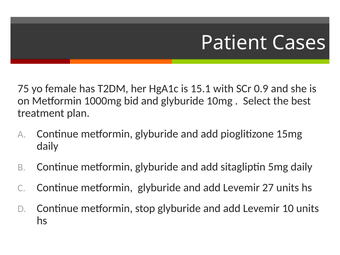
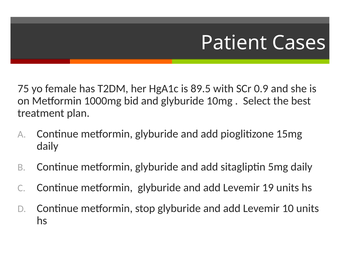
15.1: 15.1 -> 89.5 (201, 89)
27: 27 -> 19 (268, 188)
